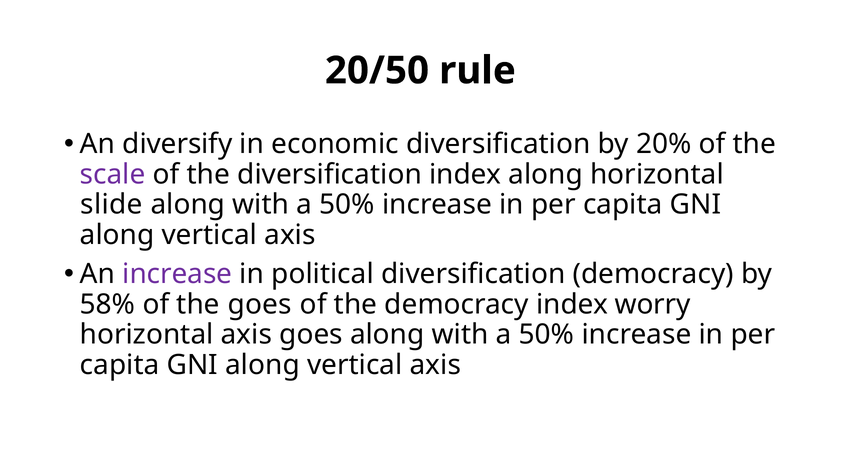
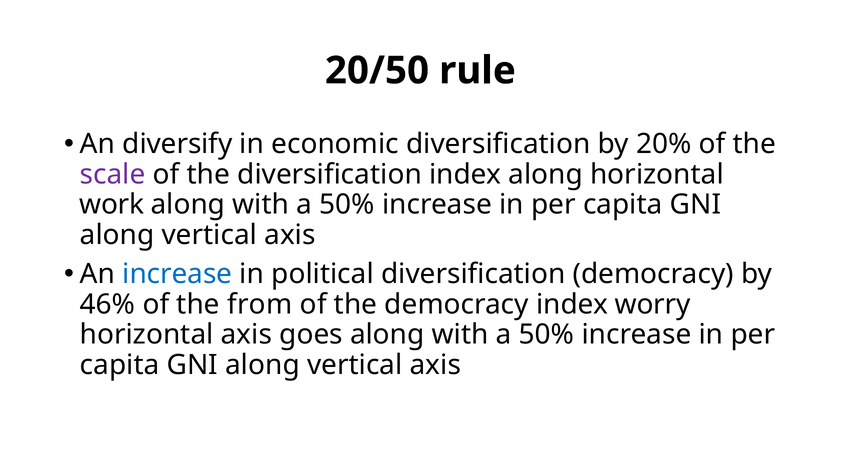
slide: slide -> work (112, 205)
increase colour: purple -> blue (177, 274)
58%: 58% -> 46% (108, 304)
the goes: goes -> from (260, 304)
